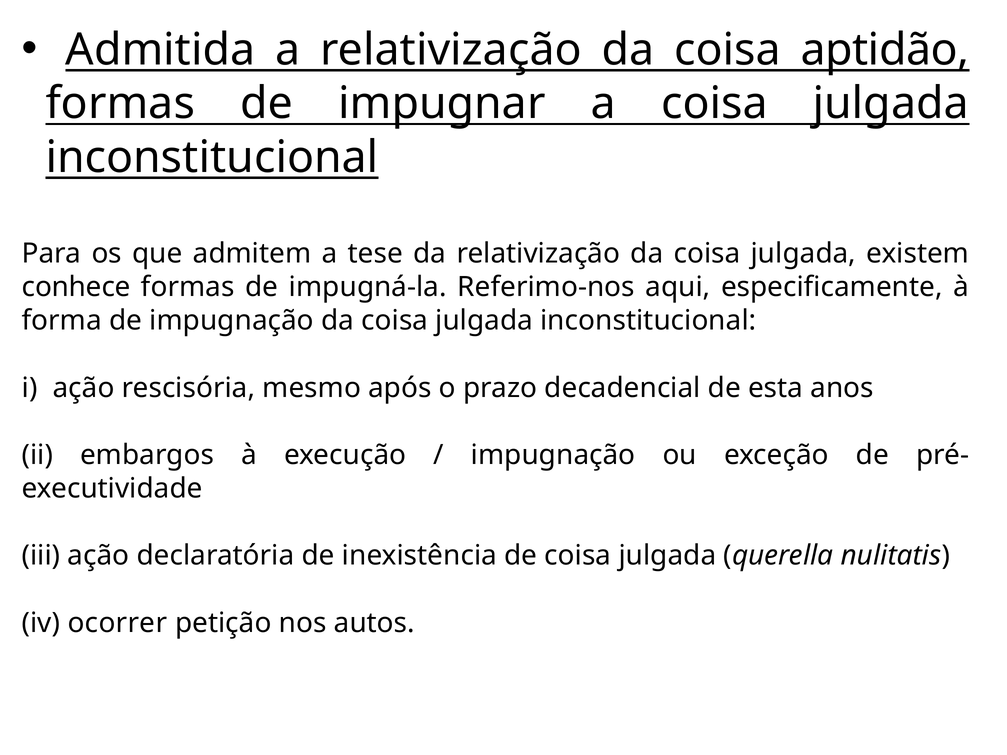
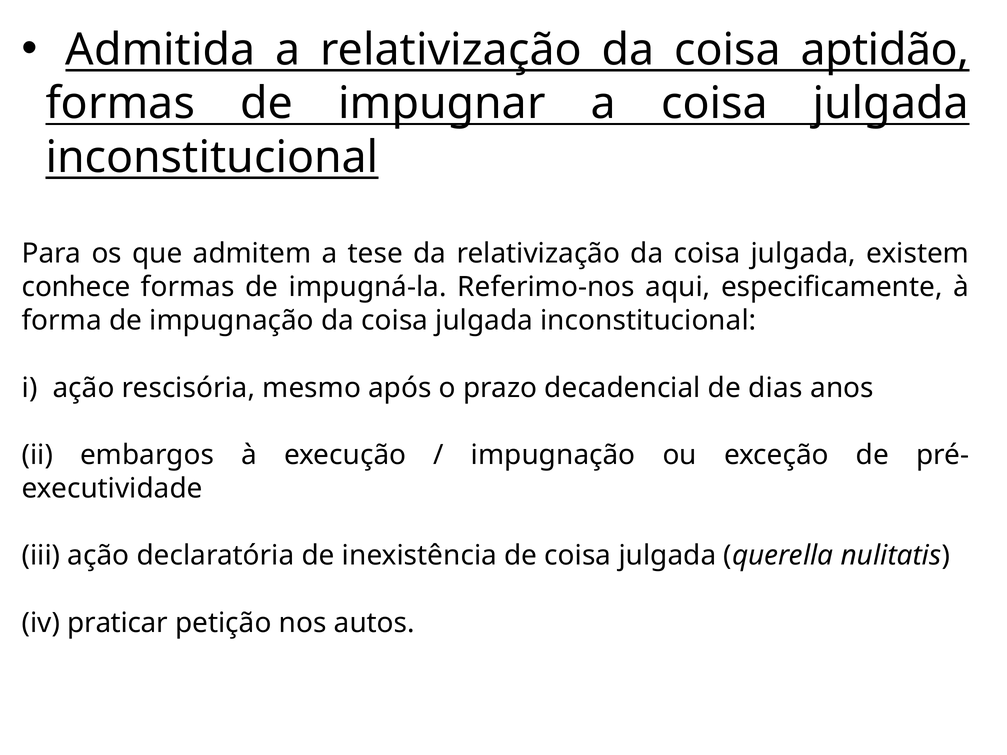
esta: esta -> dias (775, 388)
ocorrer: ocorrer -> praticar (118, 623)
